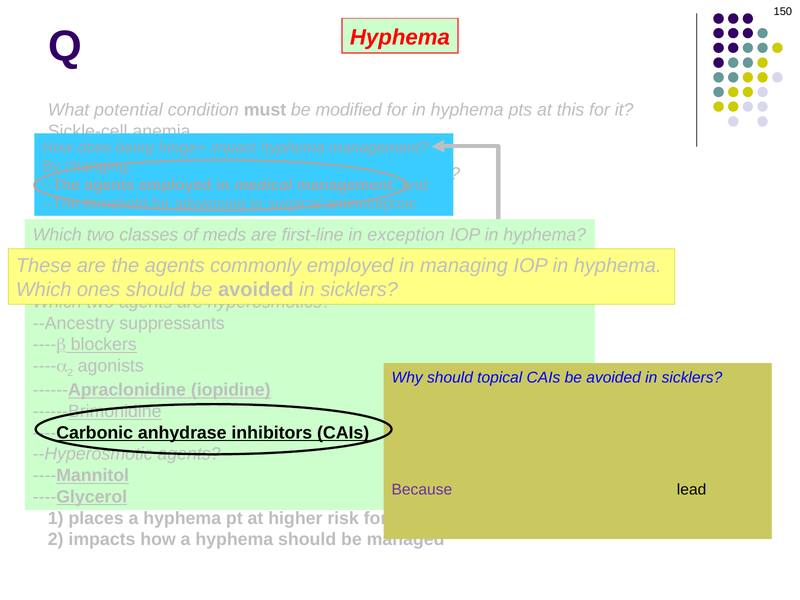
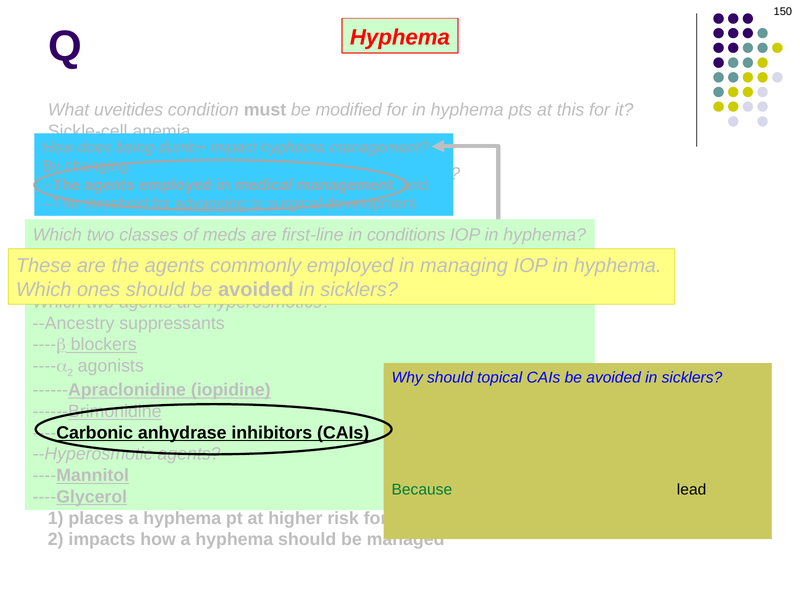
potential: potential -> uveitides (129, 110)
fringe+: fringe+ -> dumb+ (182, 148)
aminocaproic: aminocaproic -> development (371, 204)
in exception: exception -> conditions (406, 235)
Because colour: purple -> green (422, 490)
